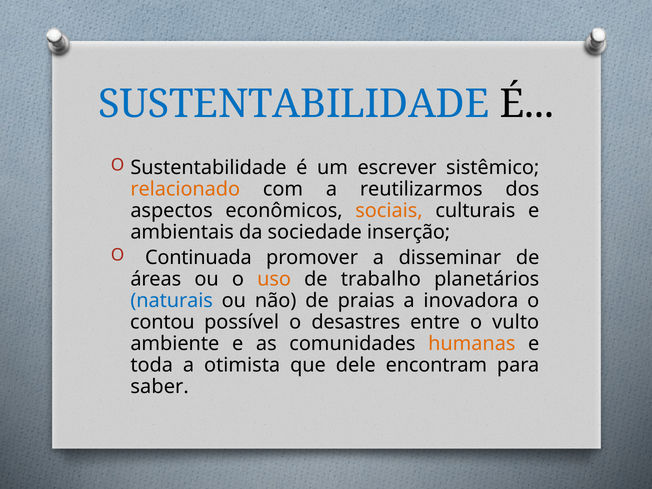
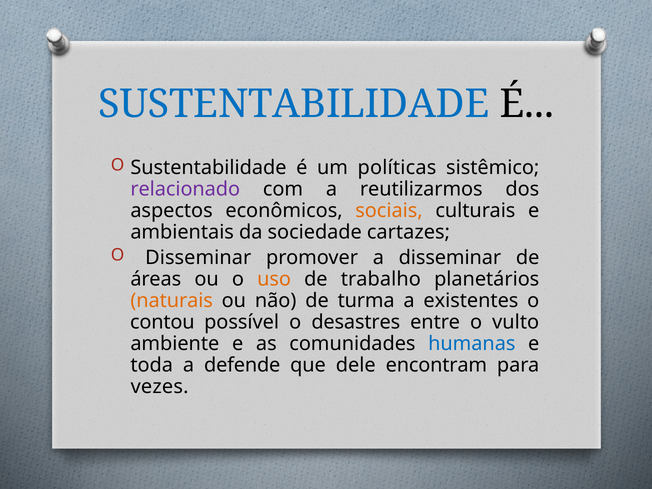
escrever: escrever -> políticas (397, 168)
relacionado colour: orange -> purple (185, 189)
inserção: inserção -> cartazes (408, 232)
O Continuada: Continuada -> Disseminar (198, 258)
naturais colour: blue -> orange (172, 301)
praias: praias -> turma (366, 301)
inovadora: inovadora -> existentes (471, 301)
humanas colour: orange -> blue (472, 344)
otimista: otimista -> defende (242, 365)
saber: saber -> vezes (160, 387)
